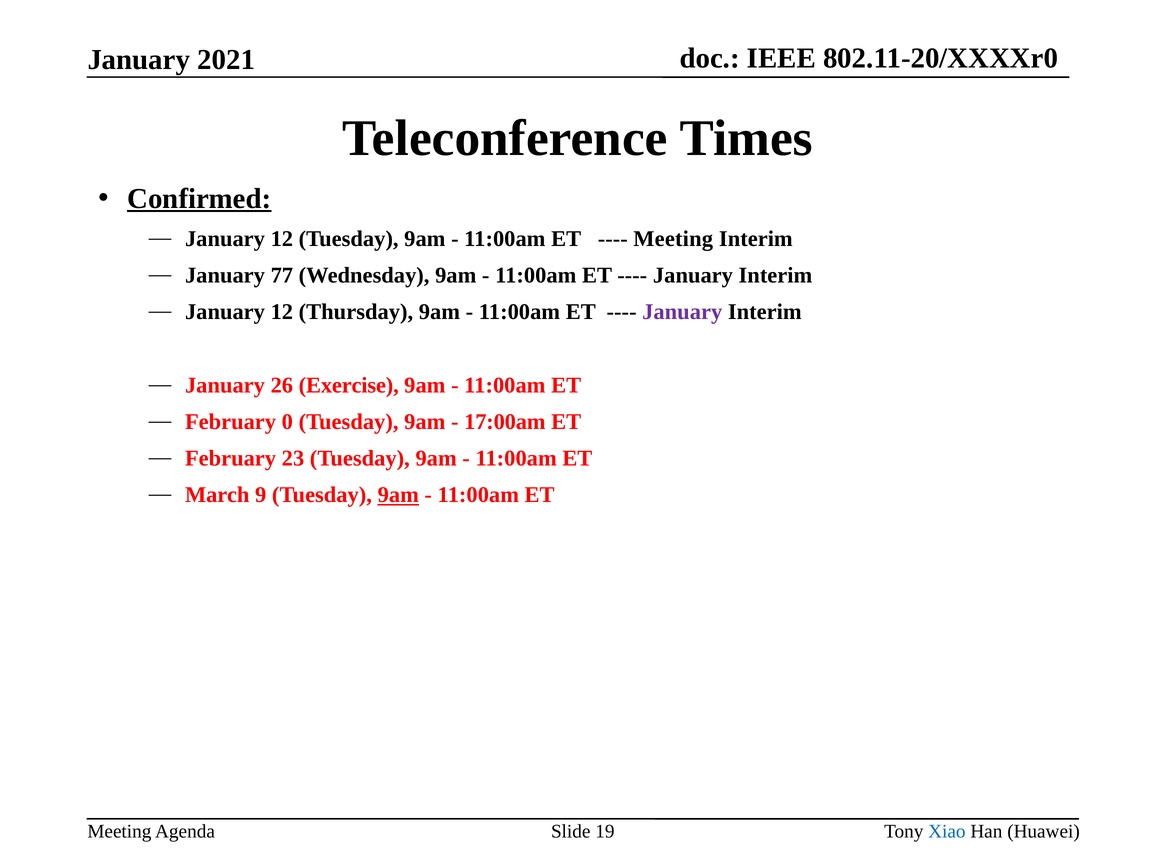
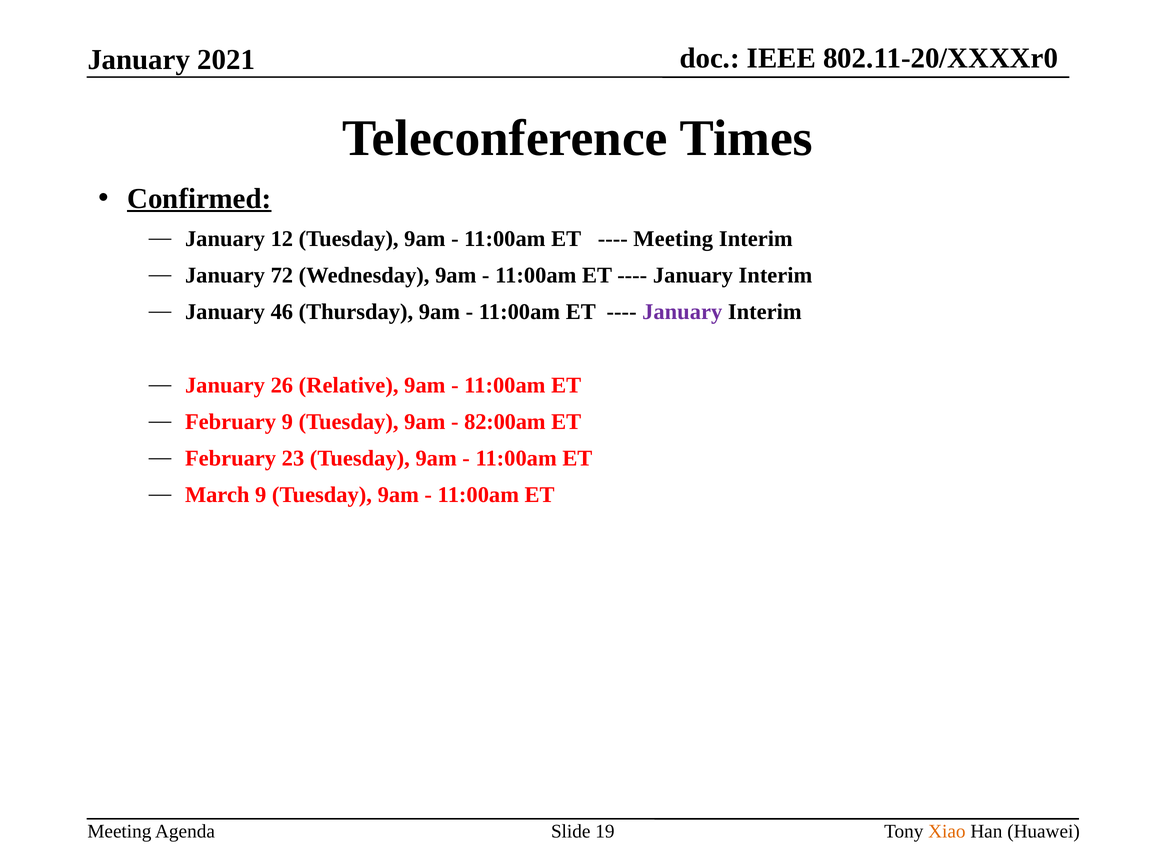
77: 77 -> 72 (282, 275)
12: 12 -> 46 (282, 312)
Exercise: Exercise -> Relative (349, 385)
February 0: 0 -> 9 (287, 422)
17:00am: 17:00am -> 82:00am (505, 422)
9am underline: present -> none (398, 495)
Xiao colour: blue -> orange (947, 832)
